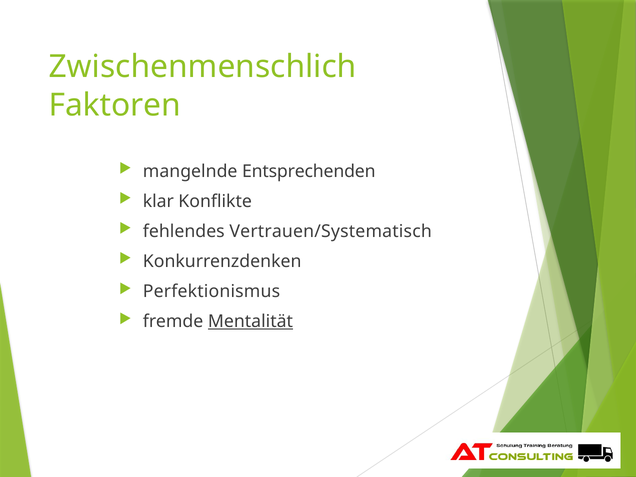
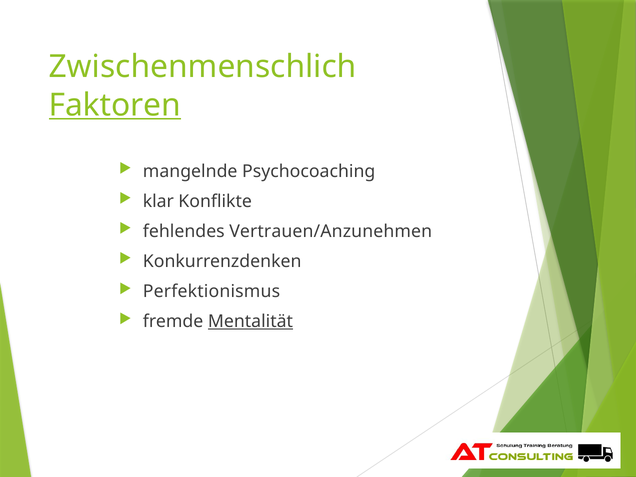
Faktoren underline: none -> present (115, 105)
Entsprechenden: Entsprechenden -> Psychocoaching (309, 171)
Vertrauen/Systematisch: Vertrauen/Systematisch -> Vertrauen/Anzunehmen (331, 231)
